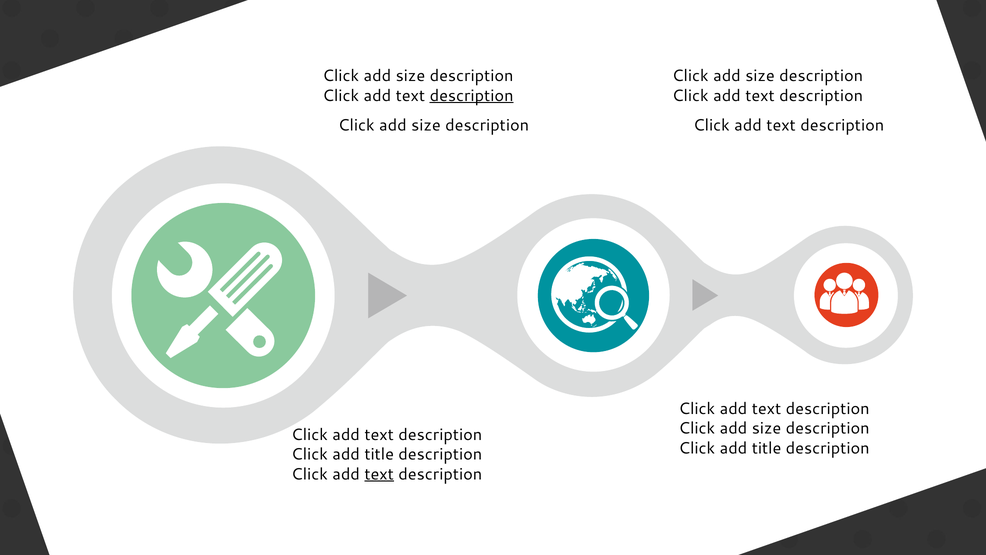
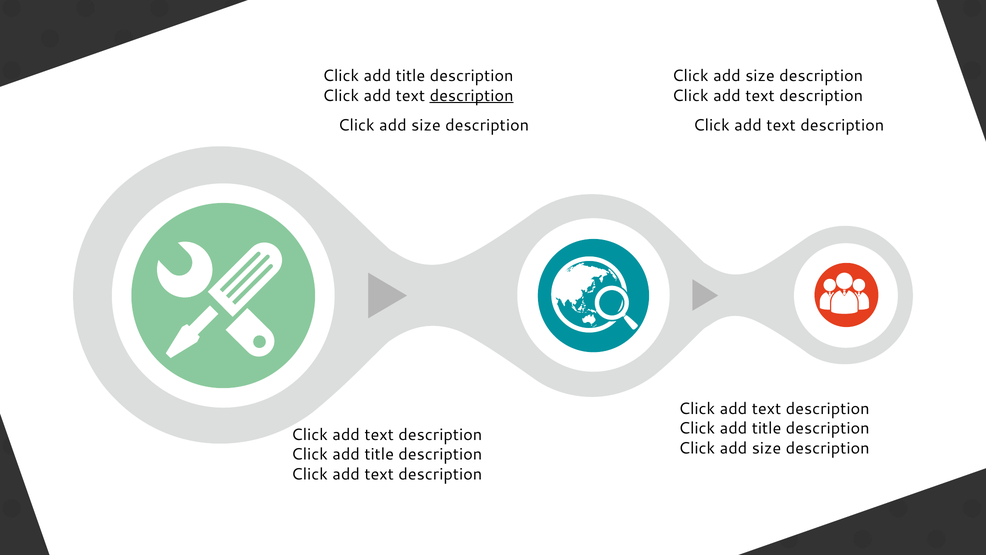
size: size -> title (410, 76)
size: size -> title (767, 428)
title: title -> size (767, 448)
text underline: present -> none (379, 474)
